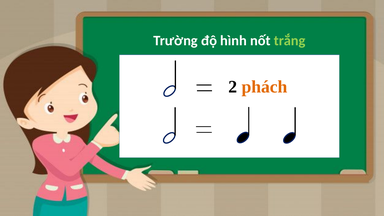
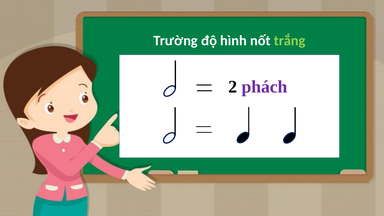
phách colour: orange -> purple (265, 87)
